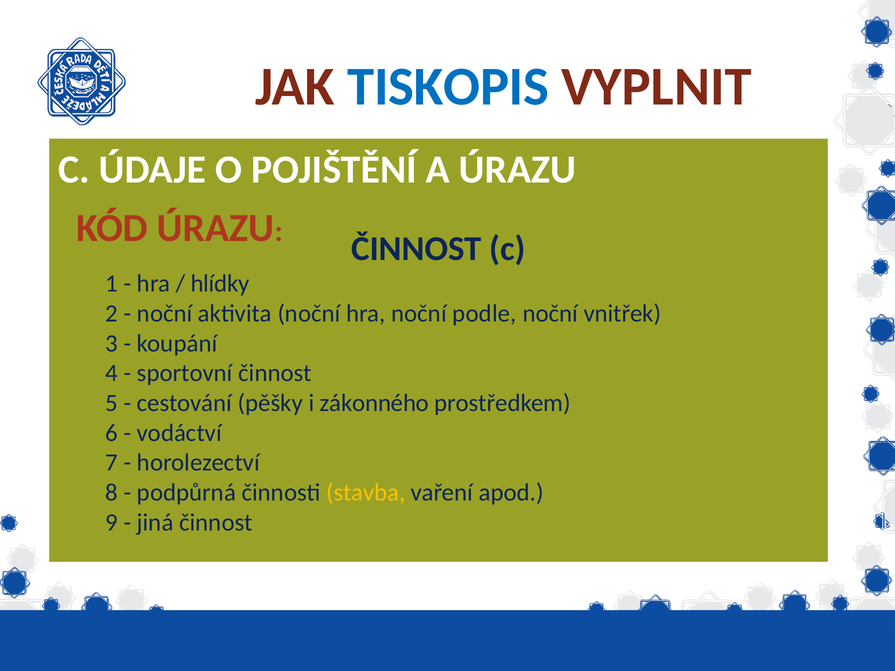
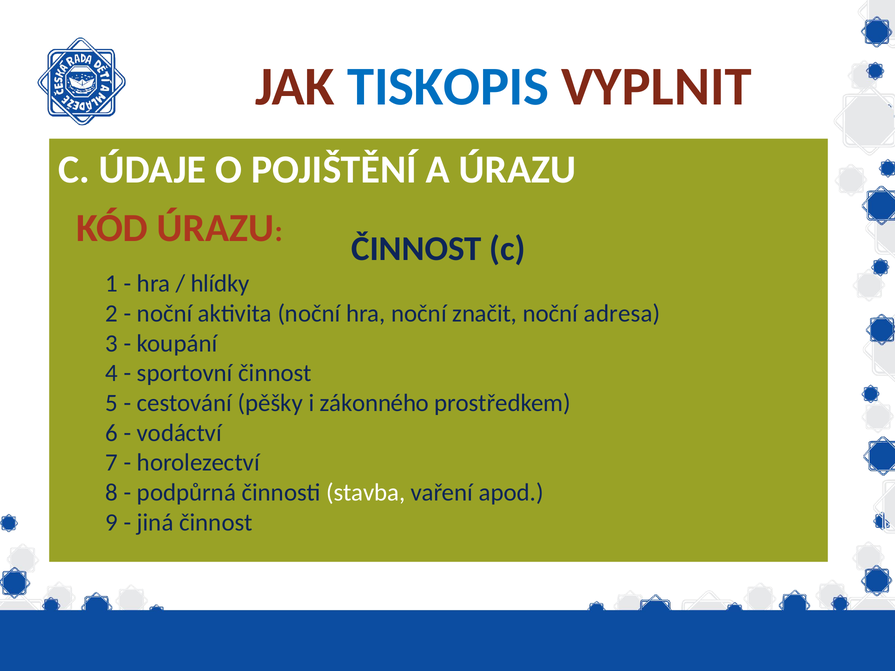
podle: podle -> značit (485, 314)
vnitřek: vnitřek -> adresa (622, 314)
stavba colour: yellow -> white (366, 493)
